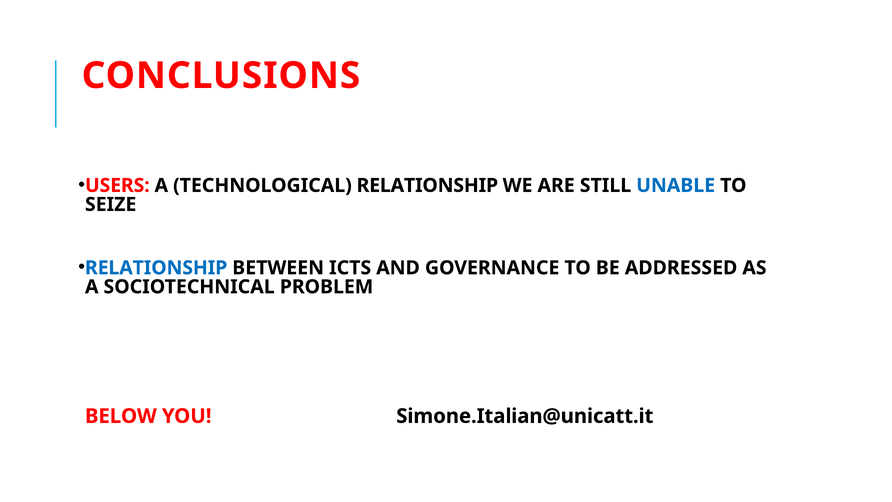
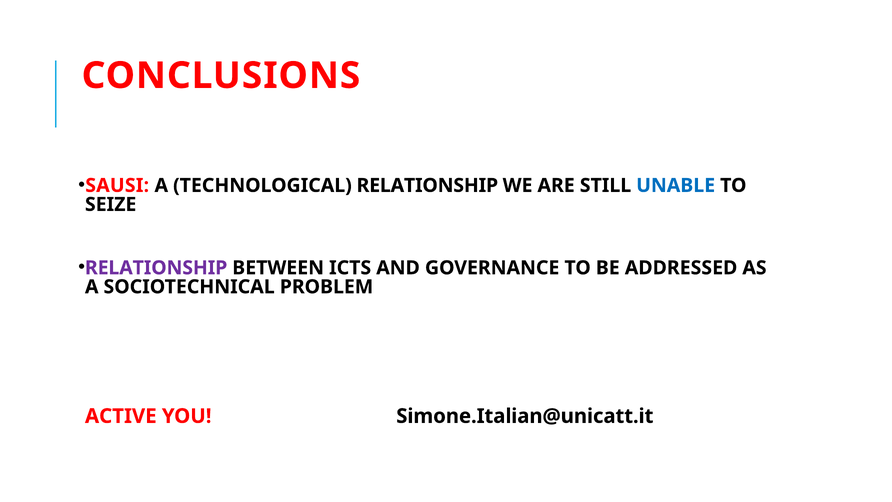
USERS: USERS -> SAUSI (117, 185)
RELATIONSHIP colour: blue -> purple (156, 268)
BELOW: BELOW -> ACTIVE (121, 416)
